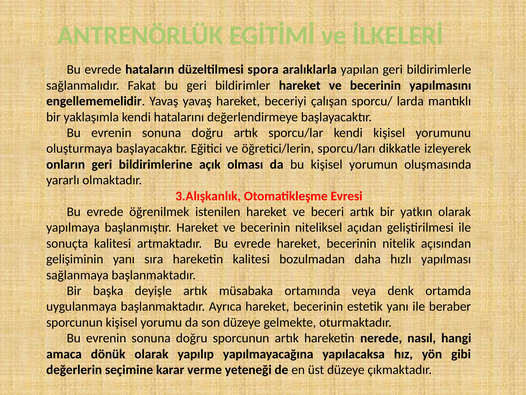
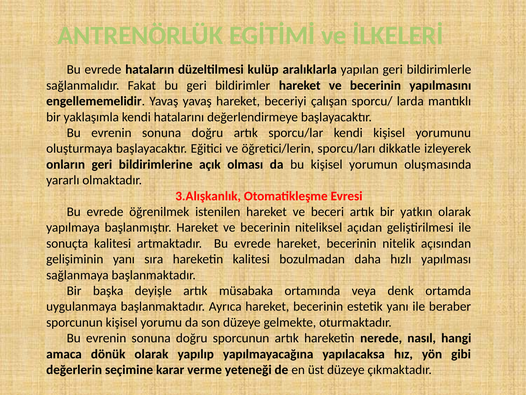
spora: spora -> kulüp (263, 70)
